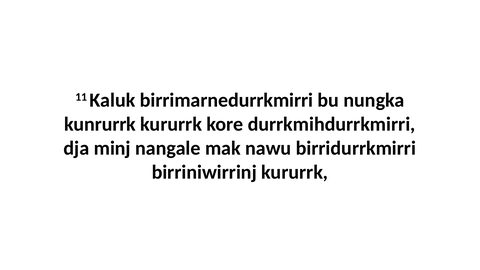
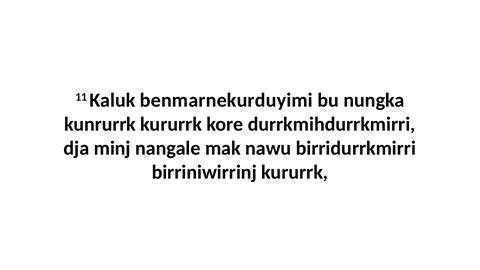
birrimarnedurrkmirri: birrimarnedurrkmirri -> benmarnekurduyimi (226, 100)
